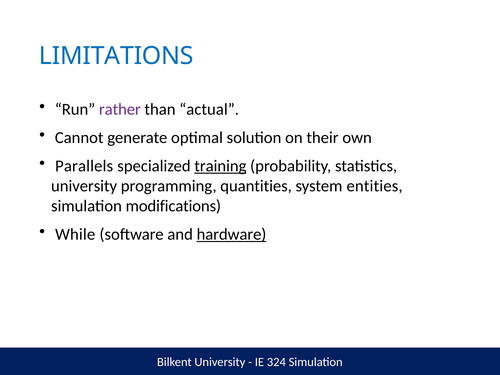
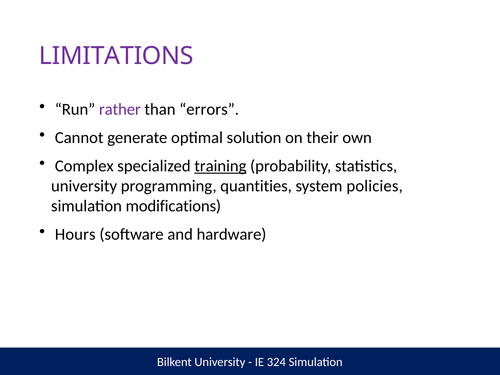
LIMITATIONS colour: blue -> purple (116, 56)
actual: actual -> errors (209, 109)
Parallels: Parallels -> Complex (84, 166)
entities: entities -> policies (375, 186)
While: While -> Hours (75, 234)
hardware underline: present -> none (231, 234)
